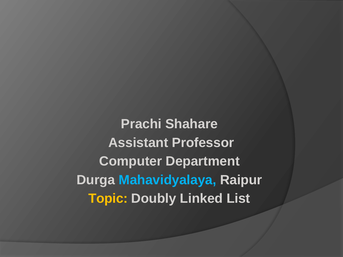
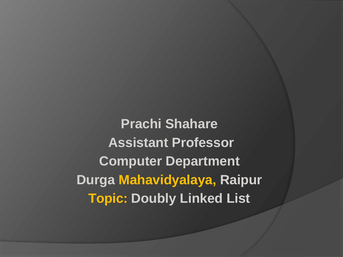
Mahavidyalaya colour: light blue -> yellow (168, 180)
